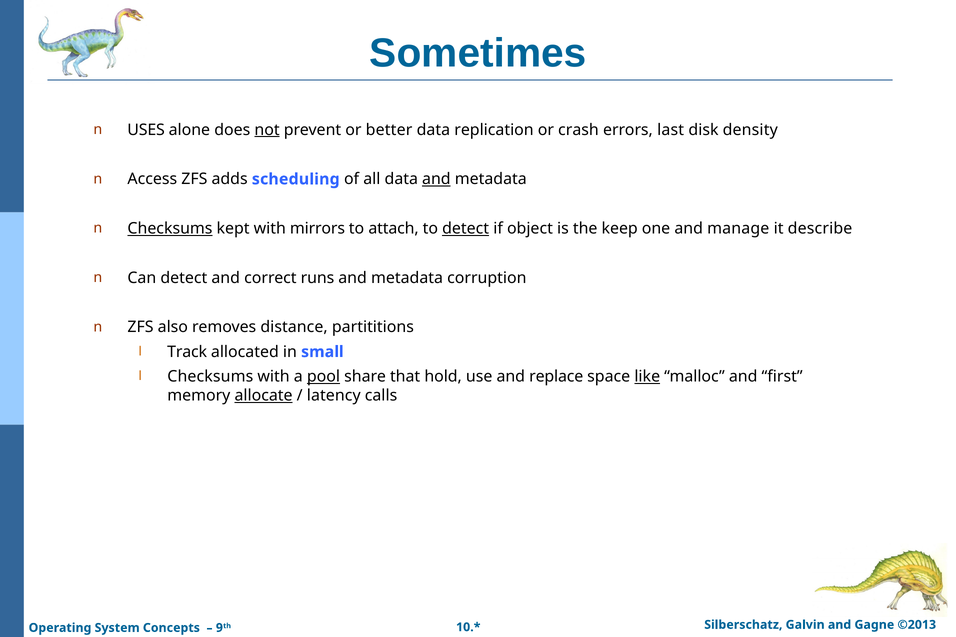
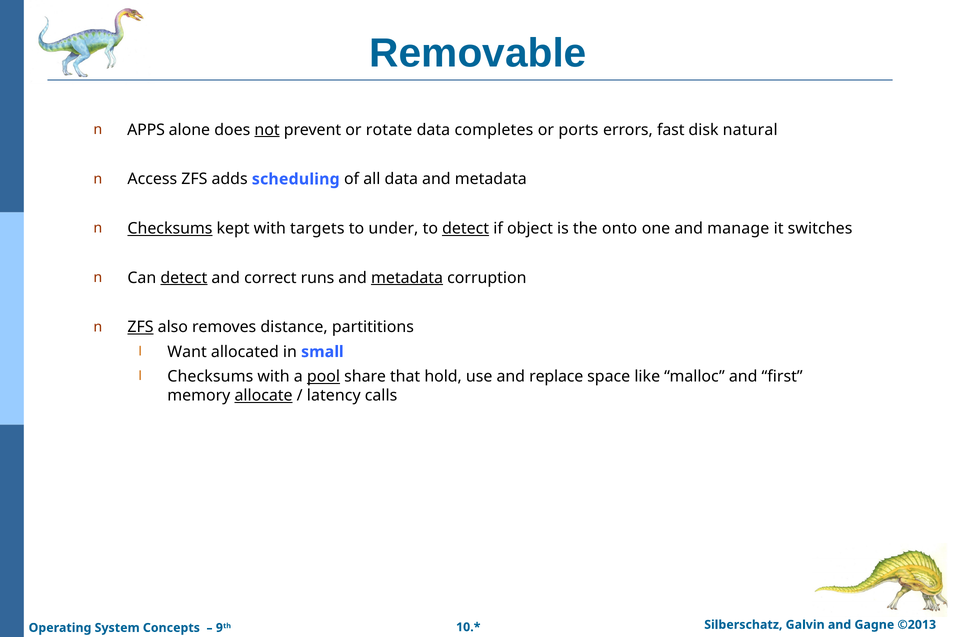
Sometimes: Sometimes -> Removable (478, 53)
USES: USES -> APPS (146, 130)
better: better -> rotate (389, 130)
replication: replication -> completes (494, 130)
crash: crash -> ports (578, 130)
last: last -> fast (671, 130)
density: density -> natural (750, 130)
and underline: present -> none (436, 179)
mirrors: mirrors -> targets (317, 229)
attach: attach -> under (393, 229)
keep: keep -> onto (620, 229)
describe: describe -> switches (820, 229)
detect underline: none -> present (184, 278)
metadata underline: none -> present (407, 278)
ZFS underline: none -> present (141, 327)
Track: Track -> Want (187, 352)
like underline: present -> none (647, 377)
